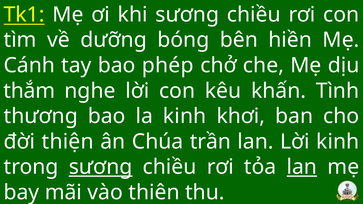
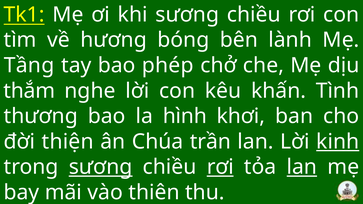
dưỡng: dưỡng -> hương (114, 40)
hiền: hiền -> lành (290, 40)
Cánh: Cánh -> Tầng (29, 65)
la kinh: kinh -> hình (185, 116)
kinh underline: none -> present (338, 142)
rơi underline: none -> present (220, 167)
